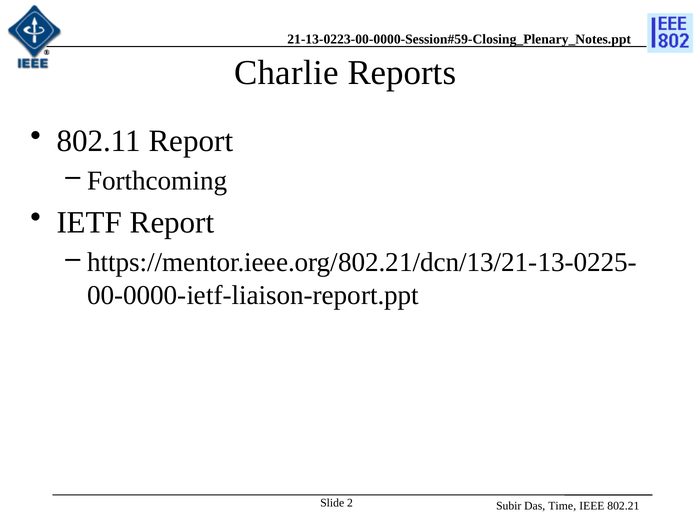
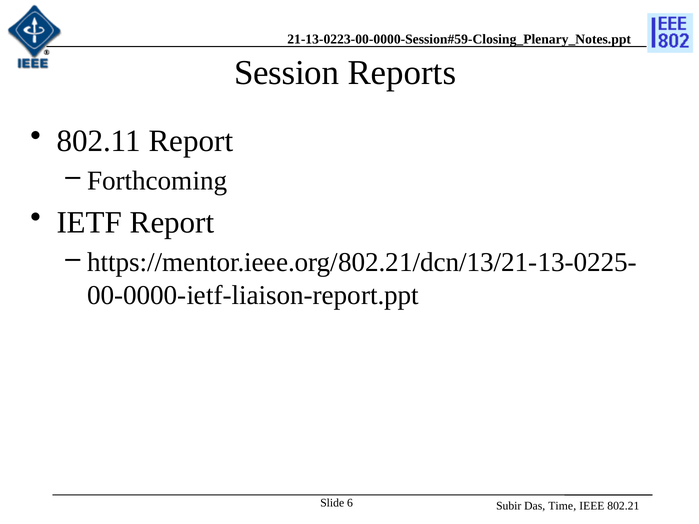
Charlie: Charlie -> Session (287, 73)
2: 2 -> 6 (350, 503)
